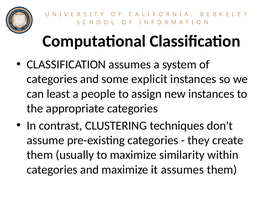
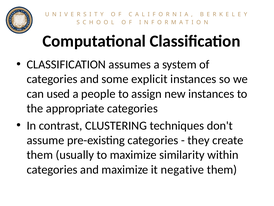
least: least -> used (58, 94)
it assumes: assumes -> negative (182, 169)
